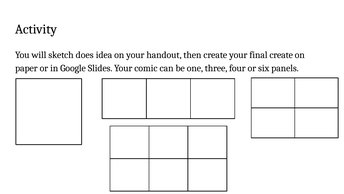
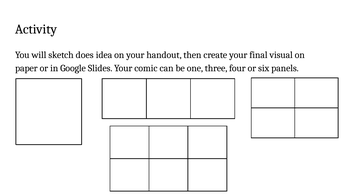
final create: create -> visual (281, 55)
